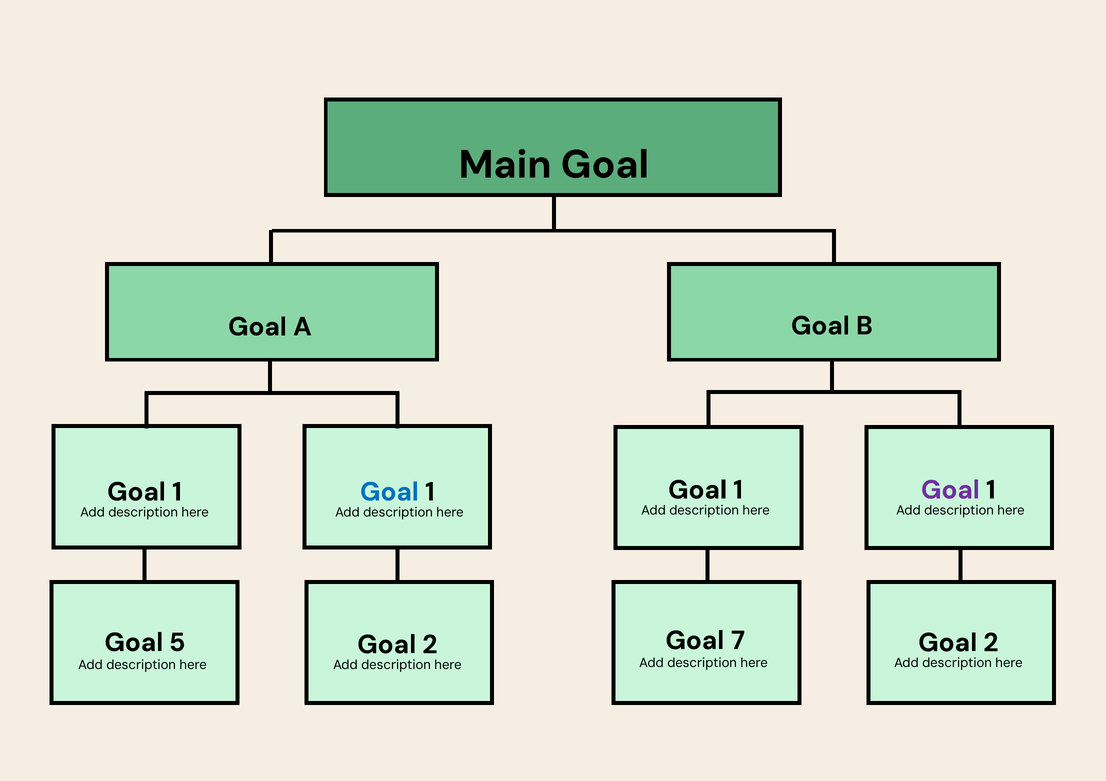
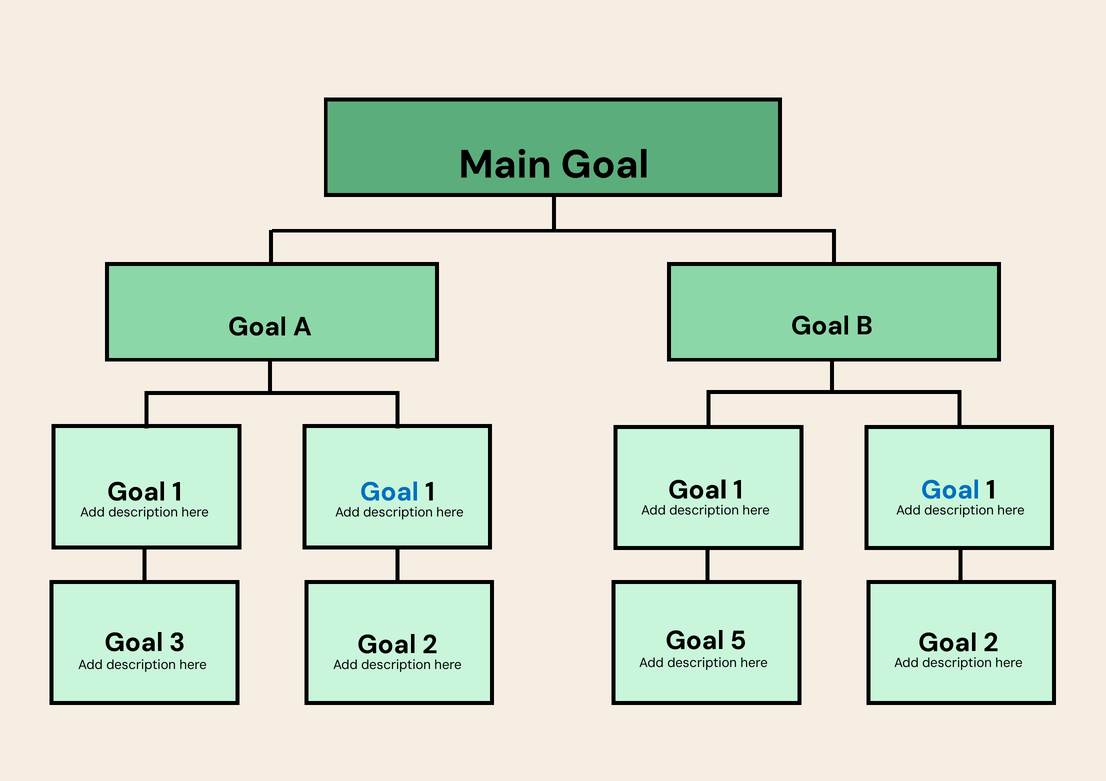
Goal colour: purple -> blue (950, 490)
7: 7 -> 5 (738, 641)
5: 5 -> 3 (177, 643)
